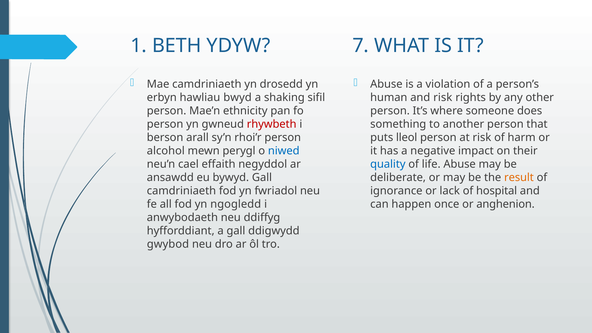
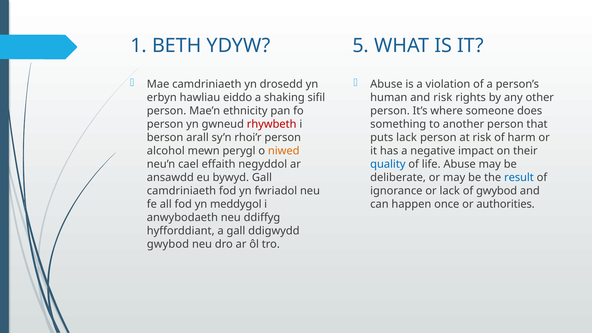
7: 7 -> 5 (361, 46)
bwyd: bwyd -> eiddo (238, 97)
puts lleol: lleol -> lack (407, 137)
niwed colour: blue -> orange (284, 151)
result colour: orange -> blue (519, 177)
of hospital: hospital -> gwybod (497, 191)
ngogledd: ngogledd -> meddygol (236, 204)
anghenion: anghenion -> authorities (506, 204)
